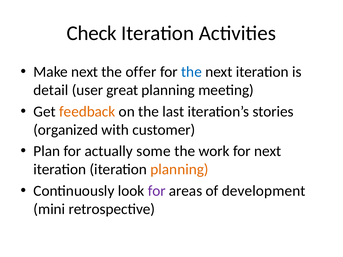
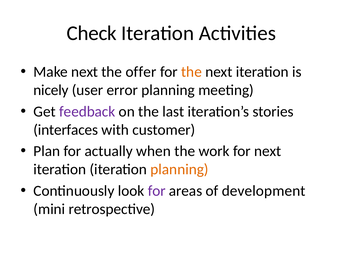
the colour: blue -> orange (191, 72)
detail: detail -> nicely (51, 90)
great: great -> error (122, 90)
feedback colour: orange -> purple (87, 112)
organized: organized -> interfaces (66, 130)
some: some -> when (154, 151)
